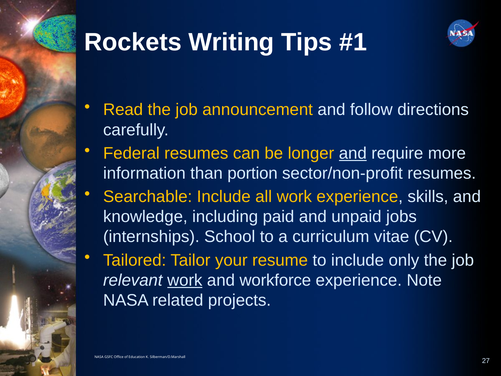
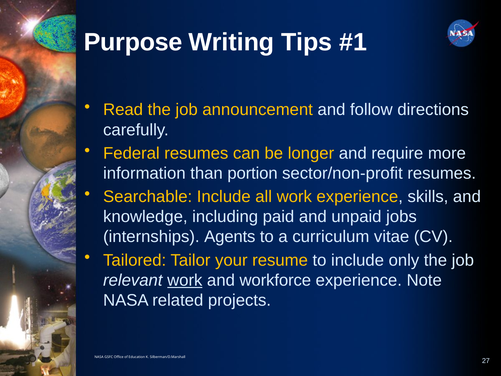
Rockets: Rockets -> Purpose (133, 42)
and underline: present -> none (353, 153)
School: School -> Agents (230, 237)
